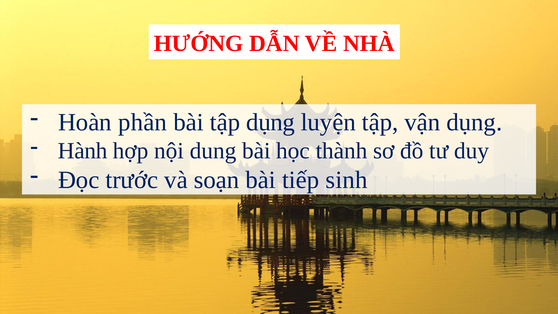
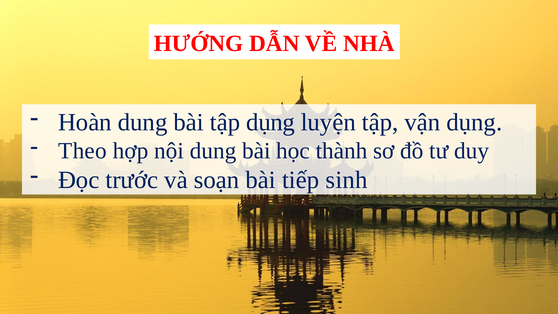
Hoàn phần: phần -> dung (143, 122)
Hành: Hành -> Theo (83, 151)
